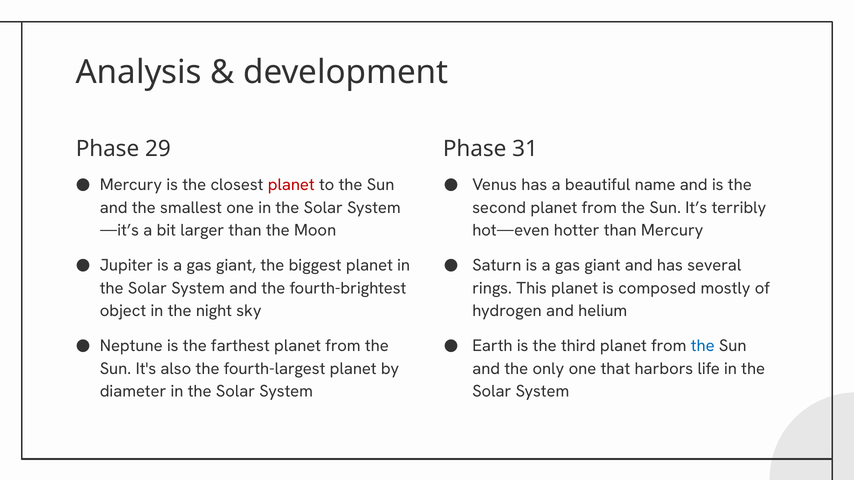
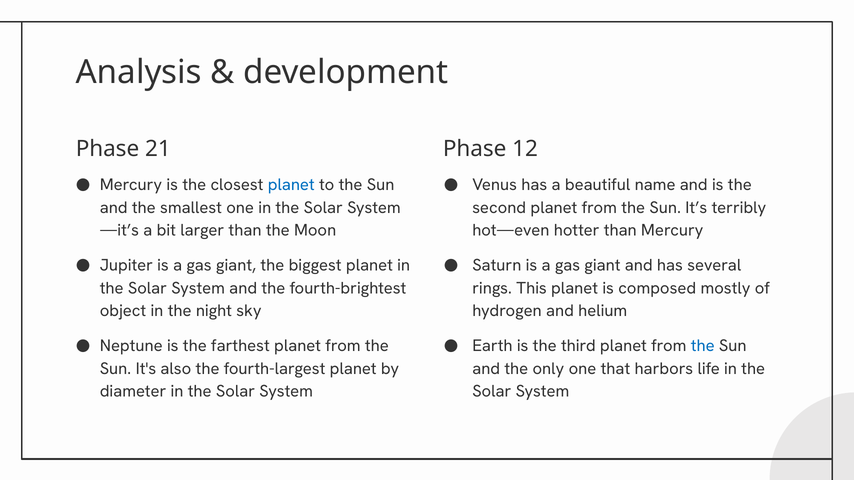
29: 29 -> 21 (158, 149)
31: 31 -> 12 (525, 149)
planet colour: red -> blue (291, 185)
